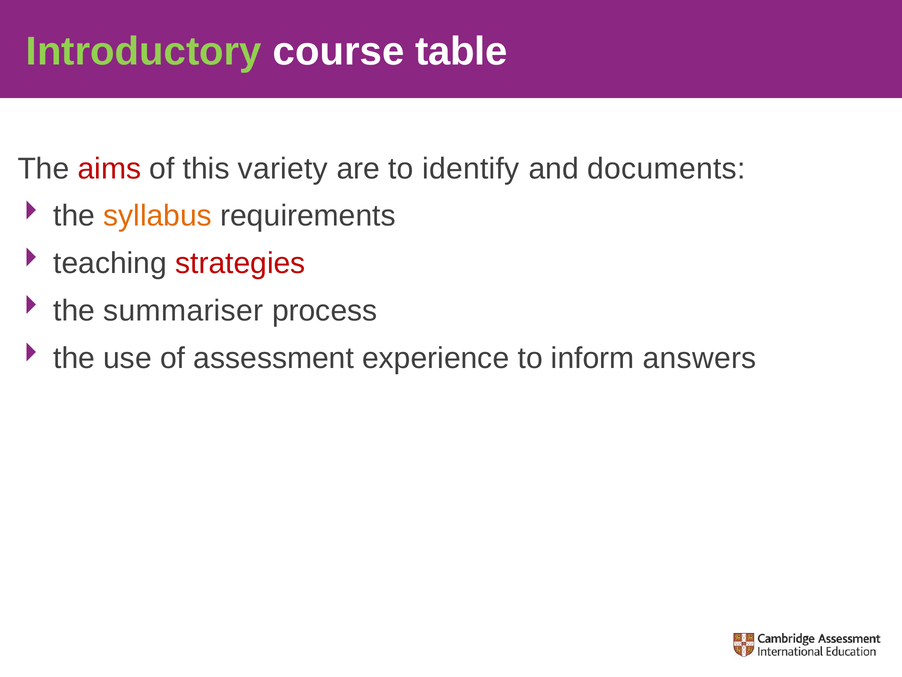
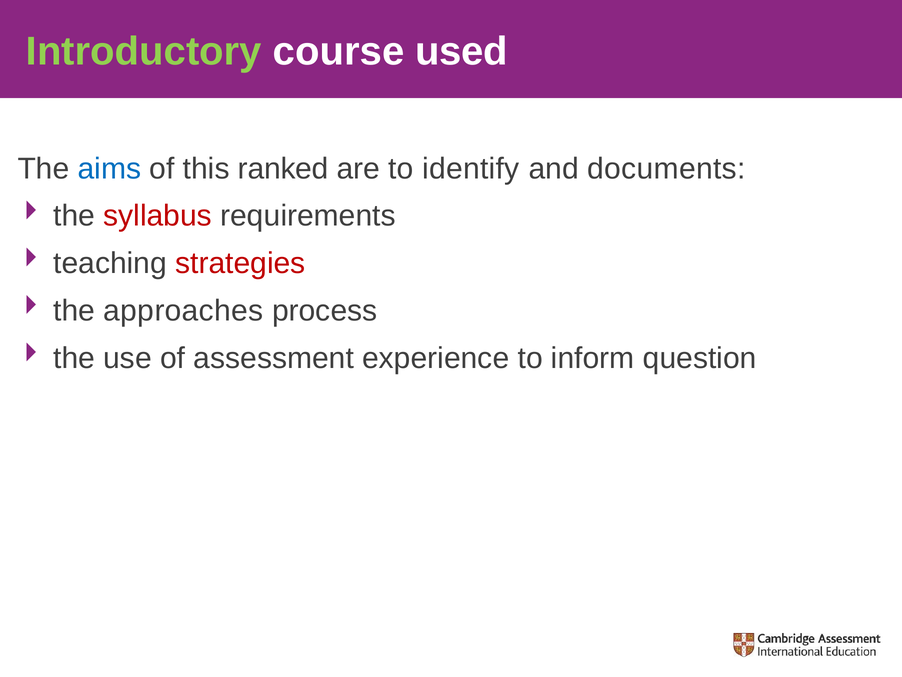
table: table -> used (461, 52)
aims colour: red -> blue (109, 168)
variety: variety -> ranked (283, 168)
syllabus colour: orange -> red (158, 216)
summariser: summariser -> approaches (183, 311)
answers: answers -> question (700, 358)
